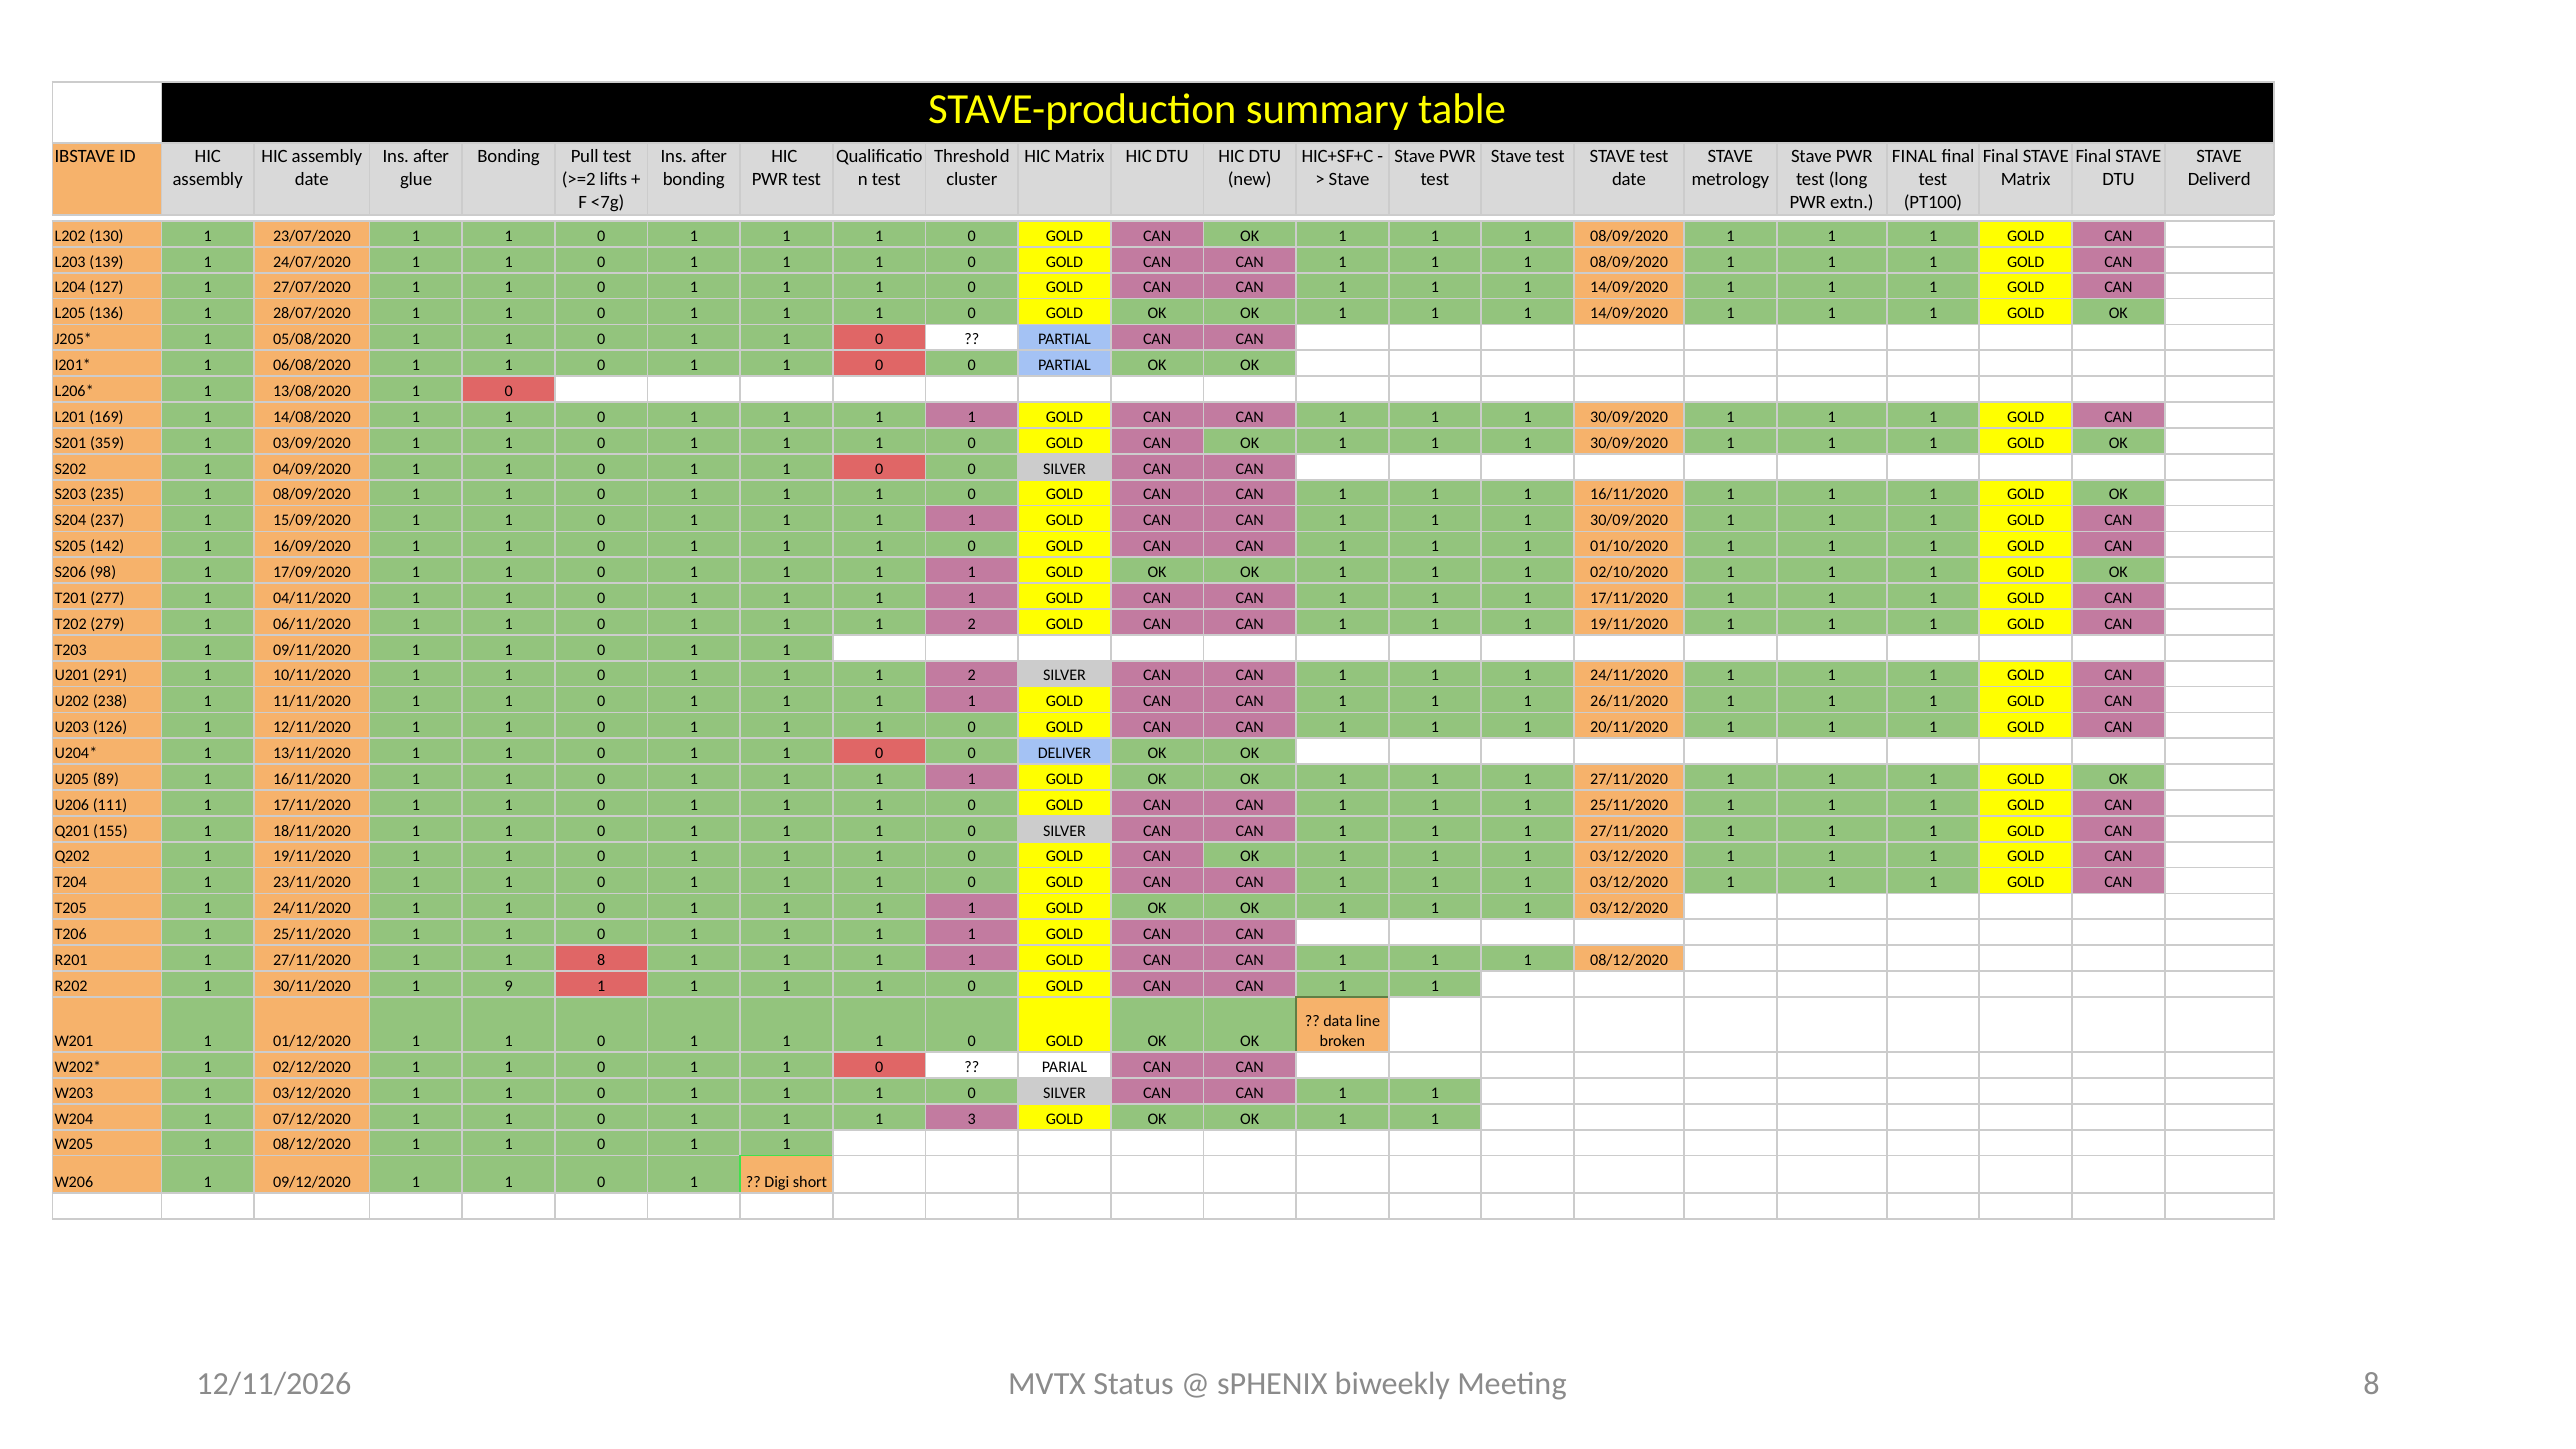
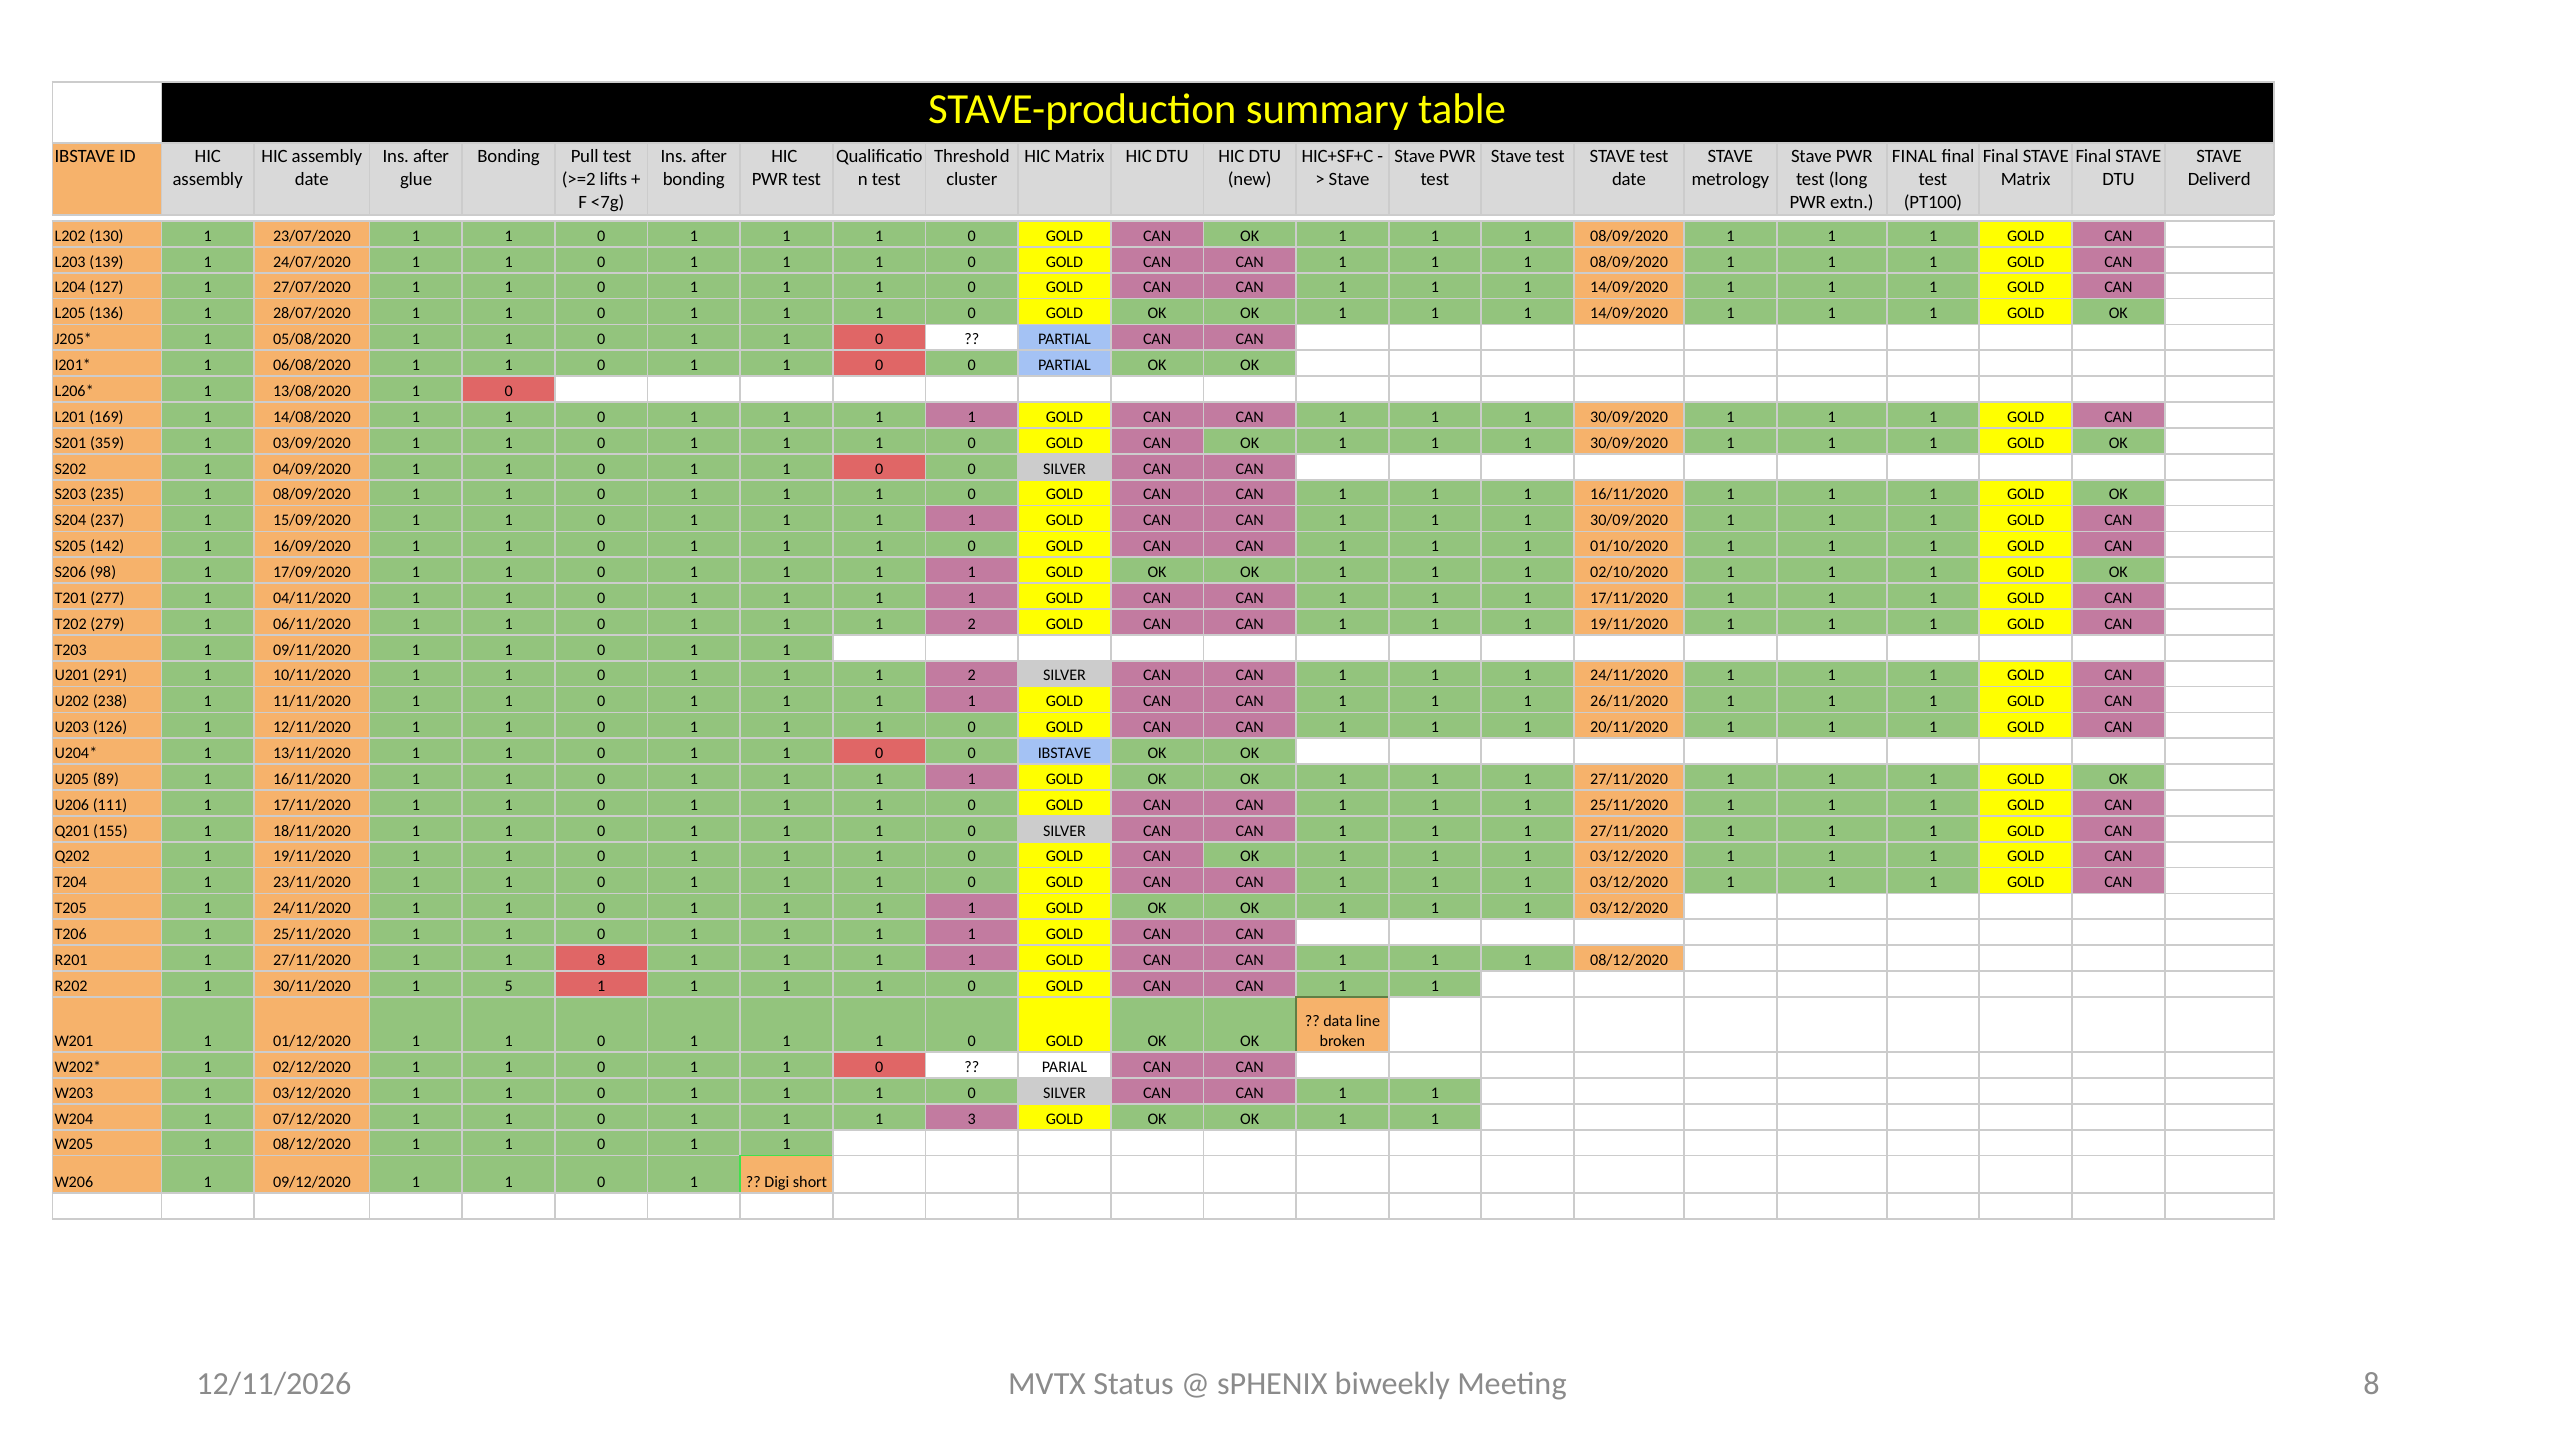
0 DELIVER: DELIVER -> IBSTAVE (1065, 753)
9: 9 -> 5 (509, 986)
